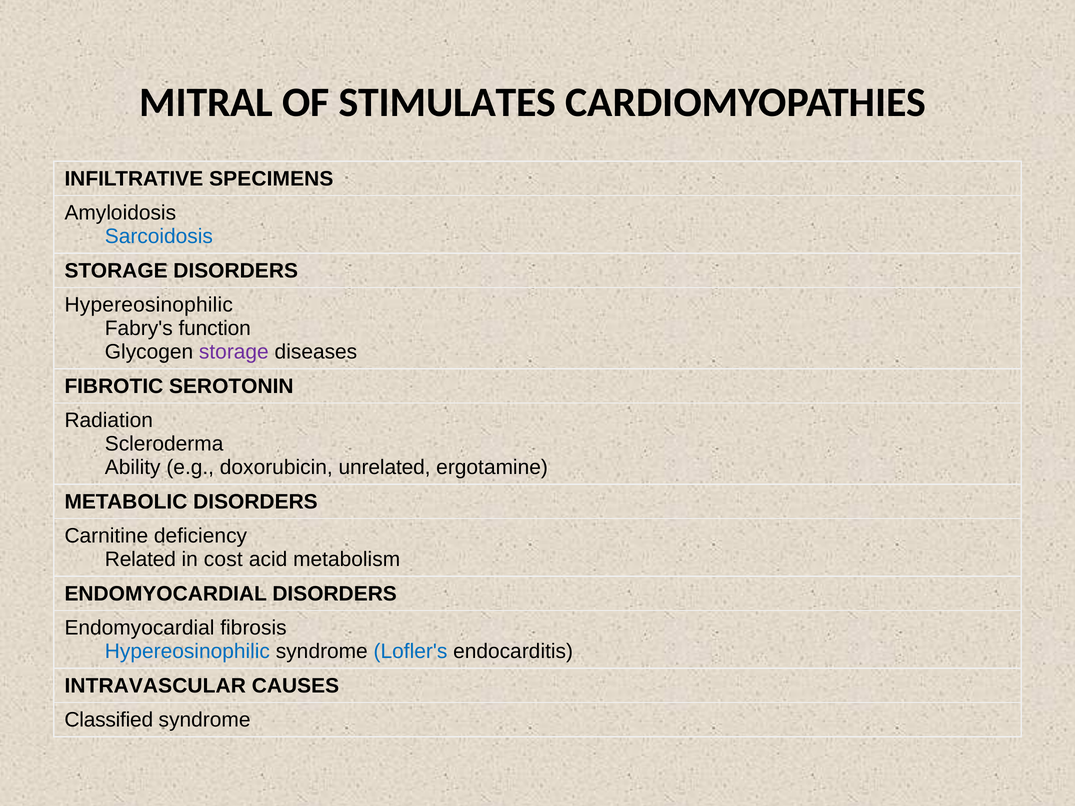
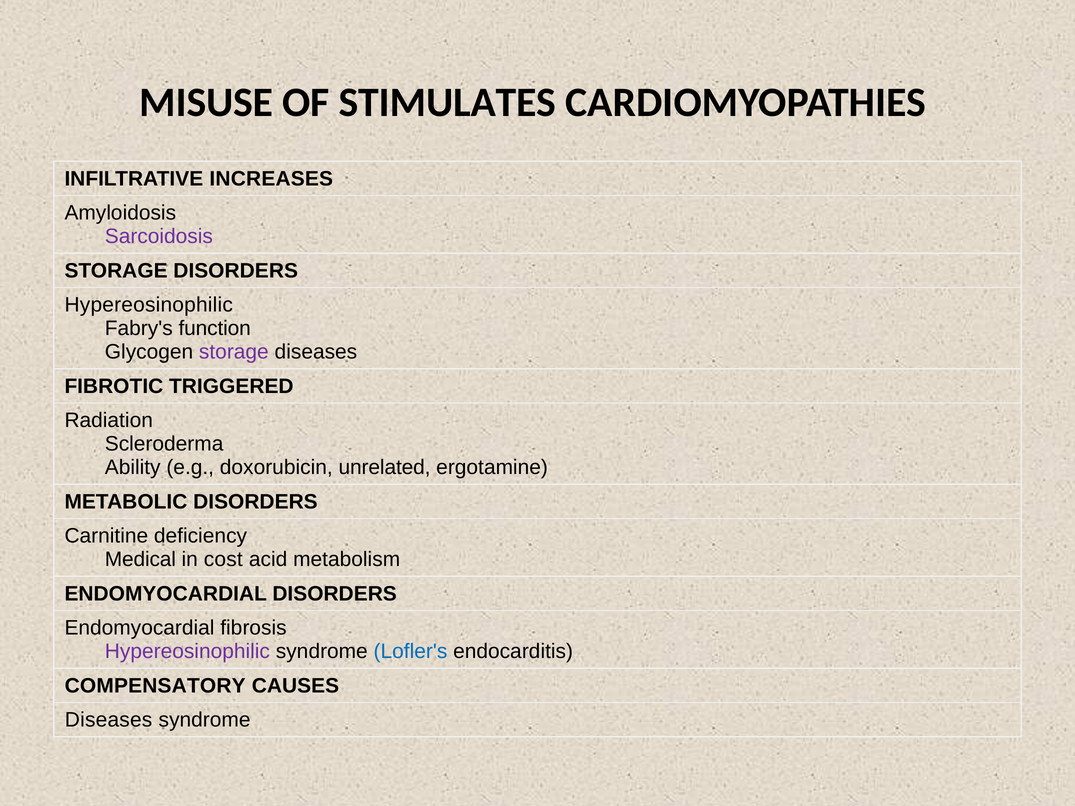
MITRAL: MITRAL -> MISUSE (206, 102)
SPECIMENS: SPECIMENS -> INCREASES (271, 179)
Sarcoidosis colour: blue -> purple (159, 236)
SEROTONIN: SEROTONIN -> TRIGGERED (231, 386)
Related: Related -> Medical (140, 560)
Hypereosinophilic colour: blue -> purple (187, 652)
INTRAVASCULAR: INTRAVASCULAR -> COMPENSATORY (155, 686)
Classified: Classified -> Diseases (109, 720)
